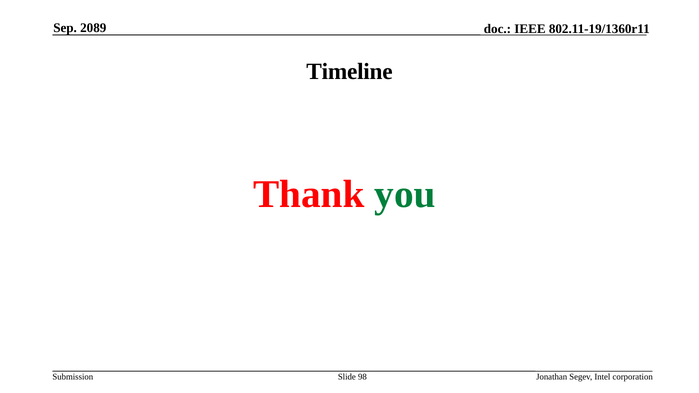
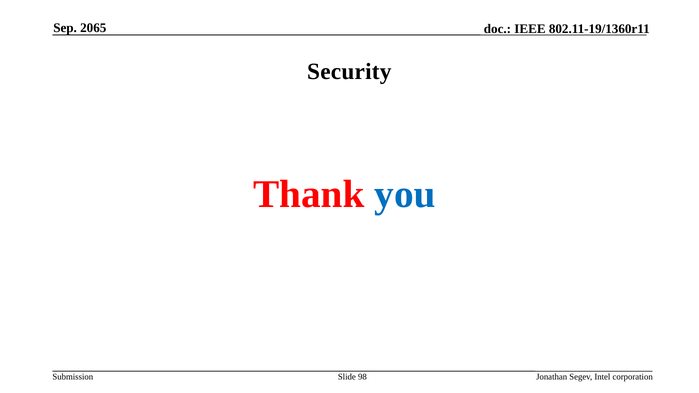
2089: 2089 -> 2065 (93, 28)
Timeline: Timeline -> Security (349, 71)
you colour: green -> blue (405, 194)
